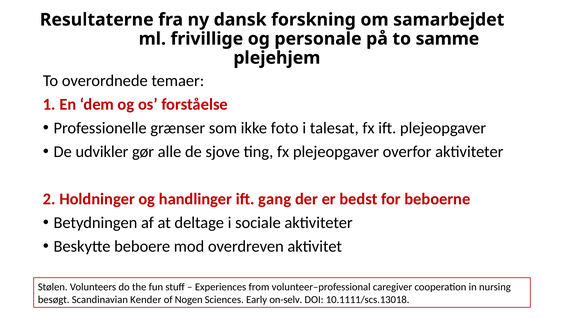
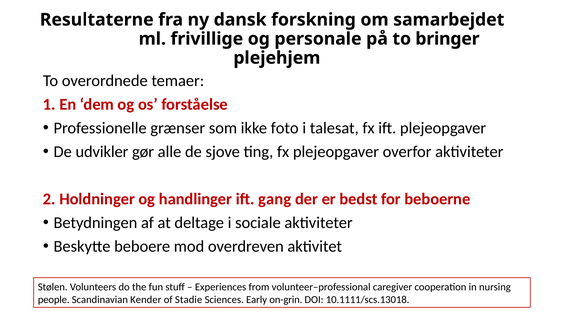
samme: samme -> bringer (447, 39)
besøgt: besøgt -> people (54, 299)
Nogen: Nogen -> Stadie (189, 299)
on-selv: on-selv -> on-grin (286, 299)
